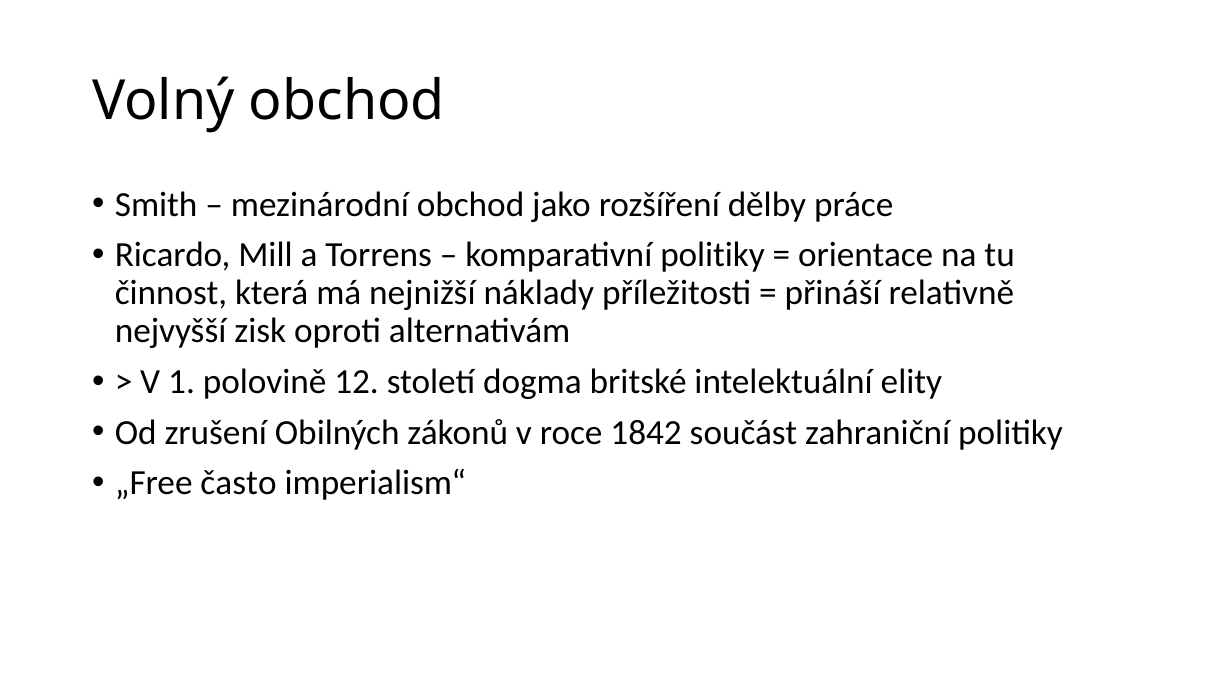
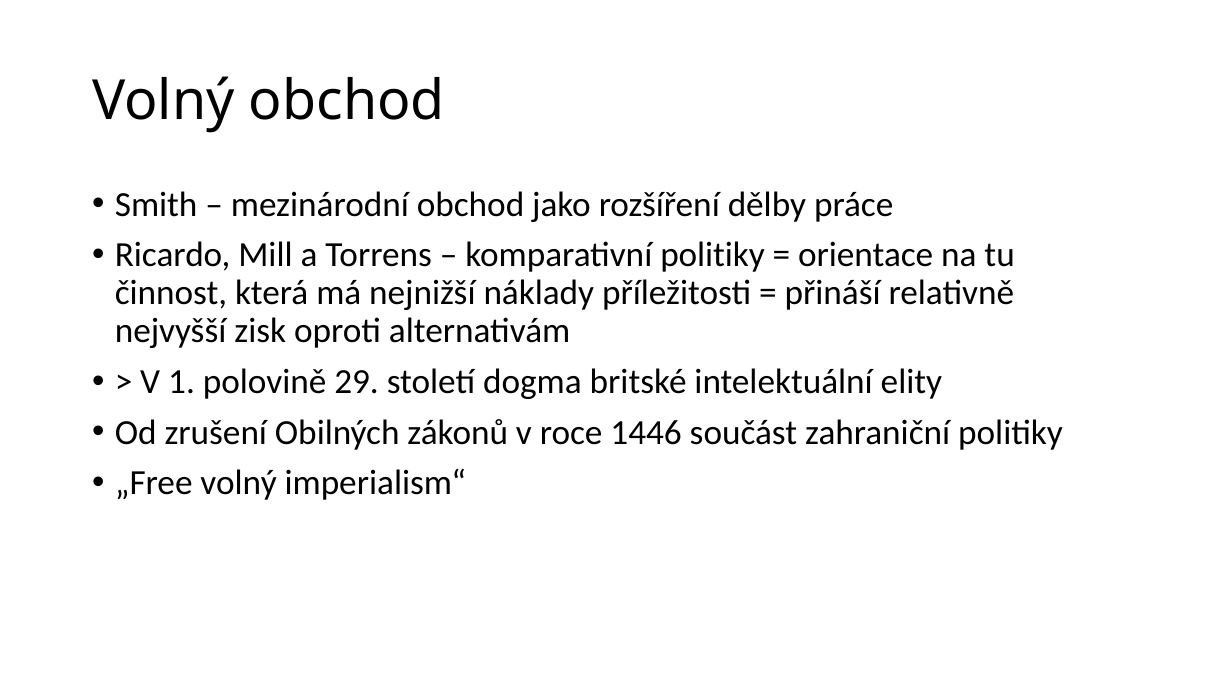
12: 12 -> 29 (357, 382)
1842: 1842 -> 1446 (646, 433)
„Free často: často -> volný (239, 483)
